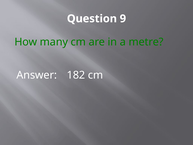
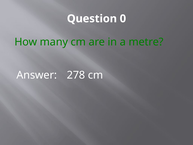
9: 9 -> 0 (123, 19)
182: 182 -> 278 (76, 75)
